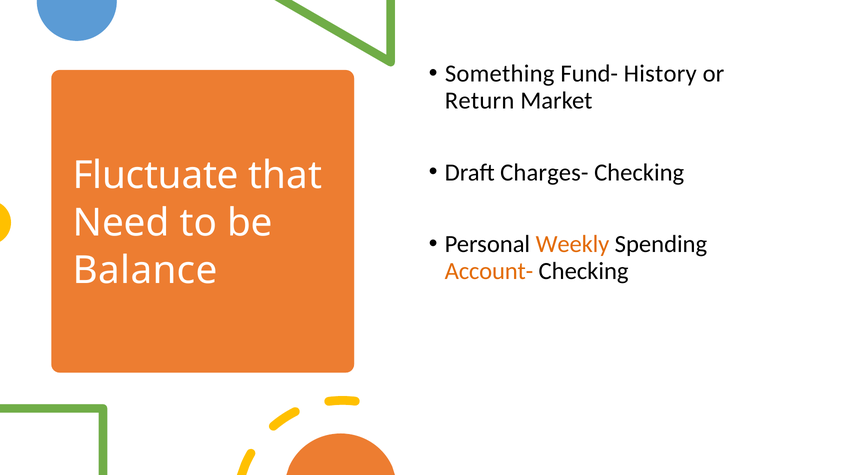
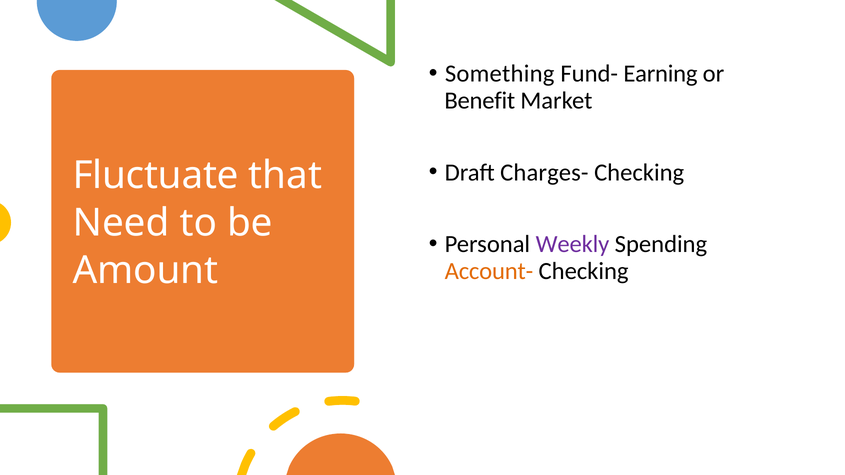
History: History -> Earning (660, 74)
Return: Return -> Benefit (480, 101)
Weekly colour: orange -> purple (573, 244)
Balance: Balance -> Amount (145, 271)
